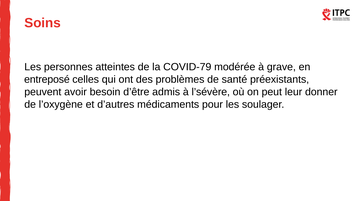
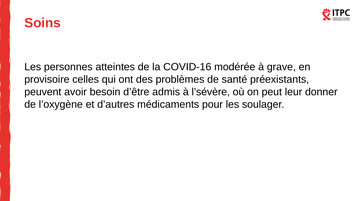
COVID-79: COVID-79 -> COVID-16 (187, 67)
entreposé: entreposé -> provisoire (47, 80)
